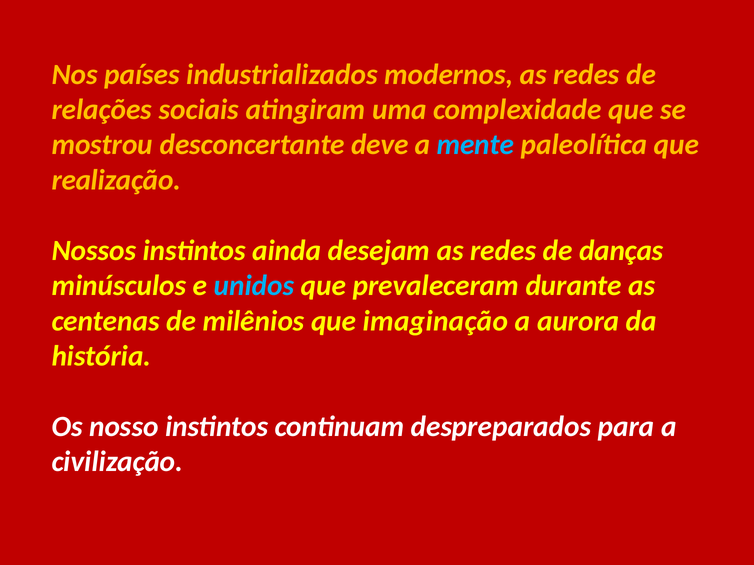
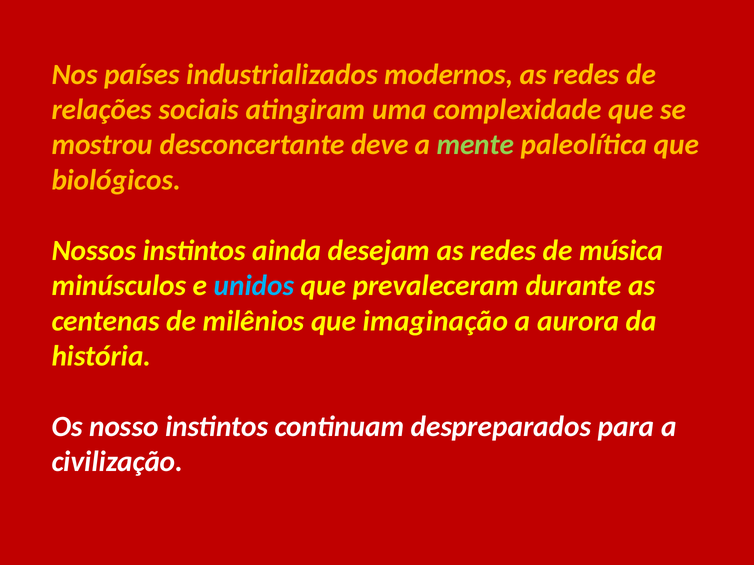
mente colour: light blue -> light green (475, 145)
realização: realização -> biológicos (116, 180)
danças: danças -> música (621, 251)
